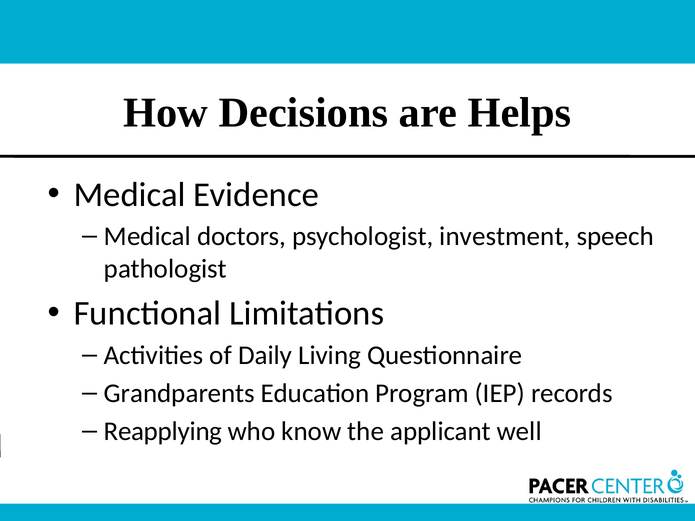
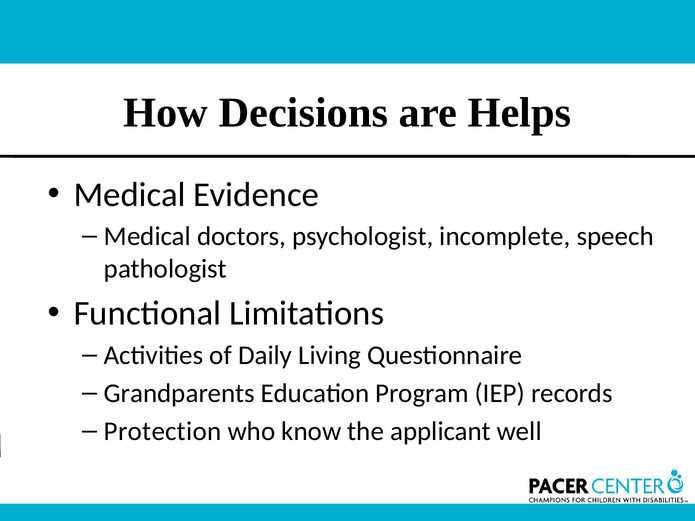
investment: investment -> incomplete (505, 237)
Reapplying: Reapplying -> Protection (163, 431)
